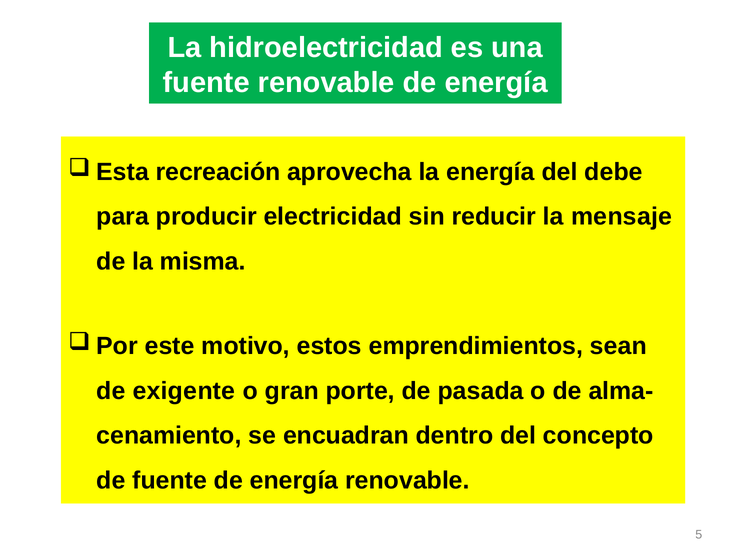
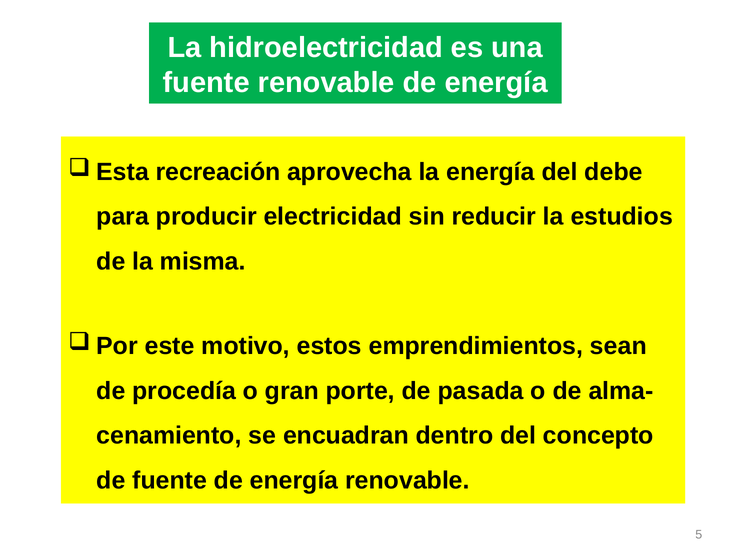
mensaje: mensaje -> estudios (622, 217)
exigente: exigente -> procedía (184, 391)
